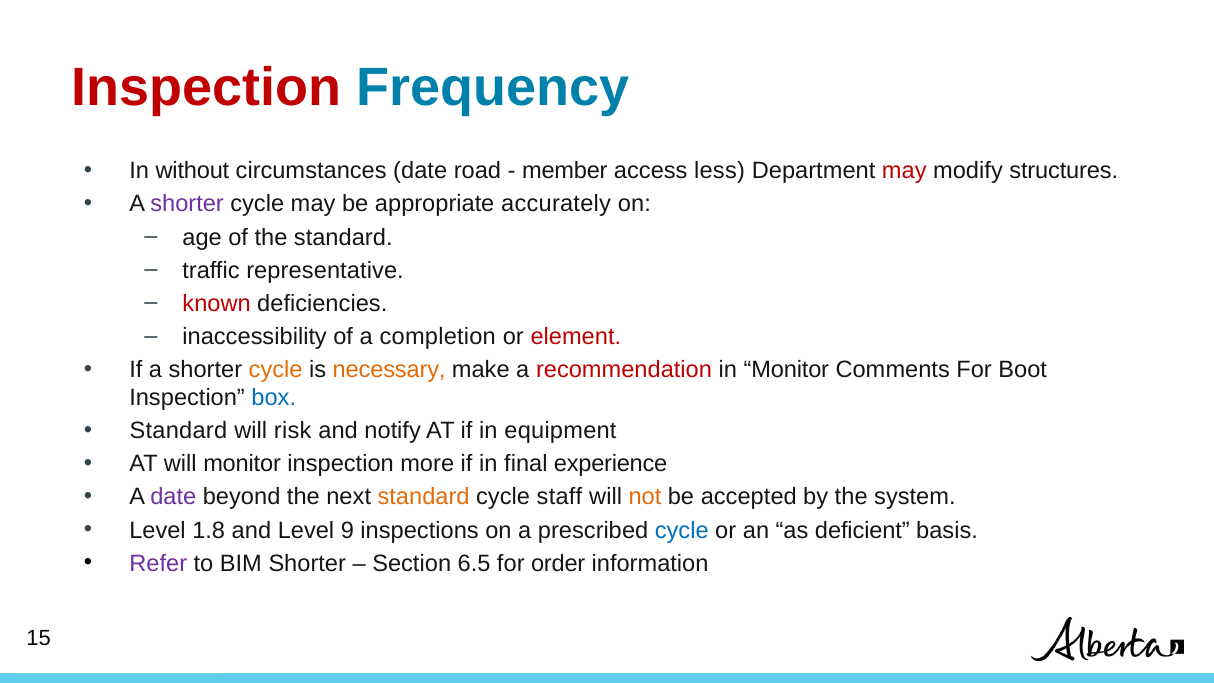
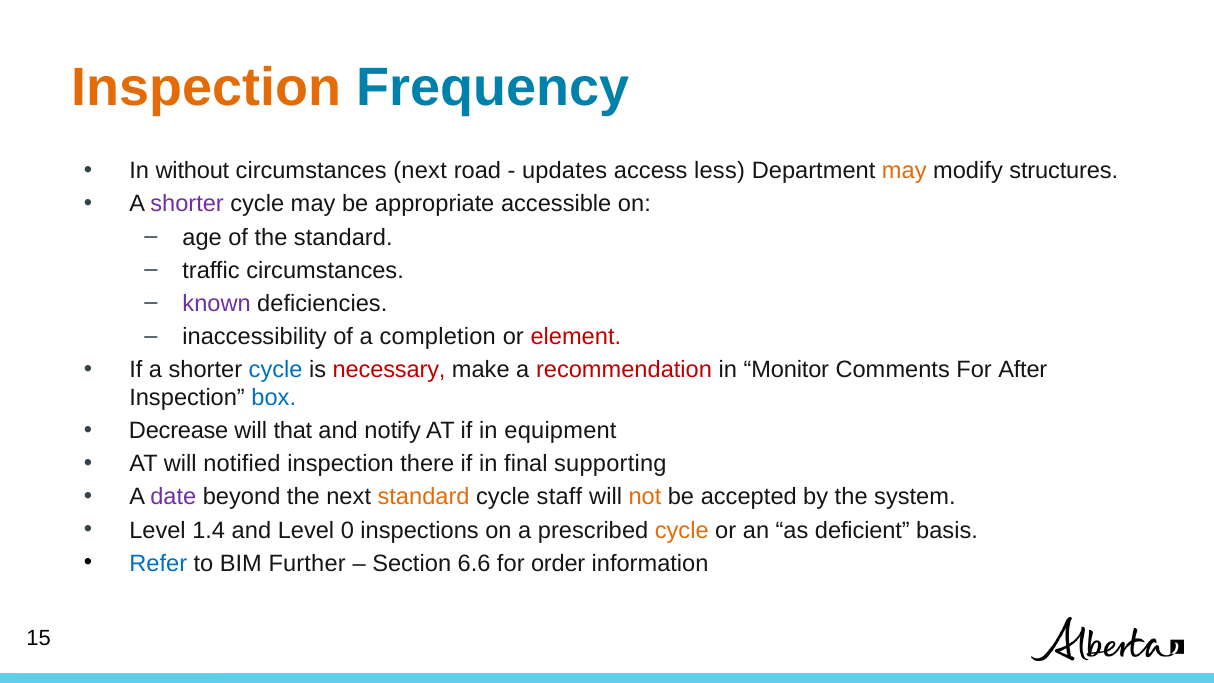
Inspection colour: red -> orange (207, 87)
circumstances date: date -> next (420, 171)
member: member -> updates (565, 171)
may colour: red -> orange (904, 171)
accurately: accurately -> accessible (556, 204)
traffic representative: representative -> circumstances (325, 270)
known colour: red -> purple (217, 303)
cycle colour: orange -> blue (276, 370)
necessary colour: orange -> red (389, 370)
Boot: Boot -> After (1023, 370)
Standard: Standard -> Decrease (179, 431)
risk: risk -> that (293, 431)
will monitor: monitor -> notified (242, 464)
more: more -> there (427, 464)
experience: experience -> supporting (610, 464)
1.8: 1.8 -> 1.4 (209, 530)
9: 9 -> 0 (347, 530)
cycle colour: blue -> orange (682, 530)
Refer colour: purple -> blue (158, 563)
BIM Shorter: Shorter -> Further (307, 563)
6.5: 6.5 -> 6.6 (474, 563)
